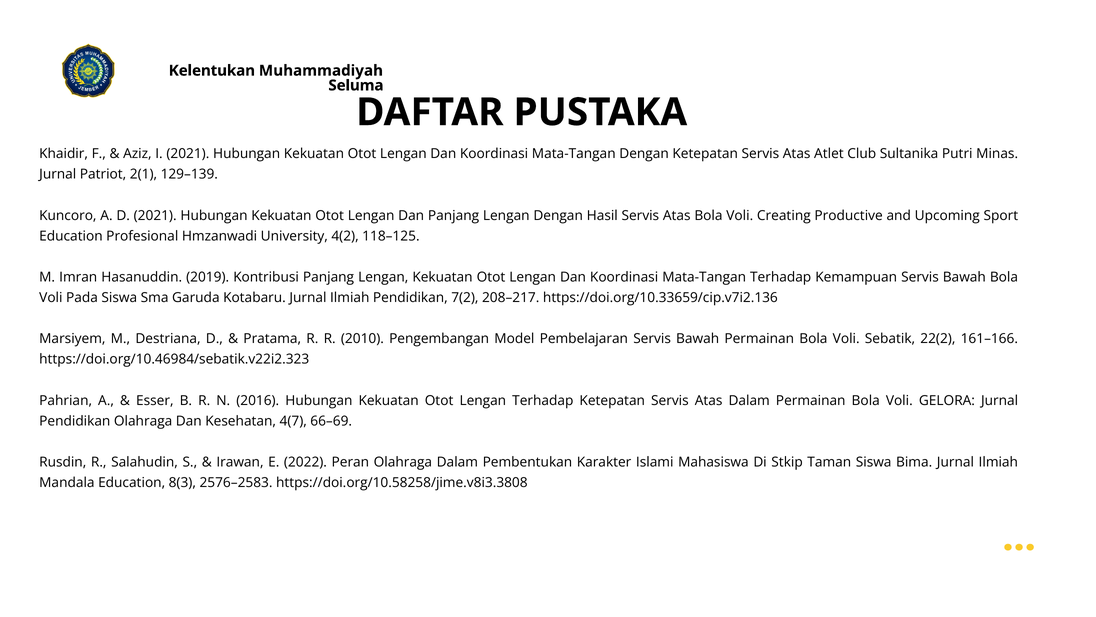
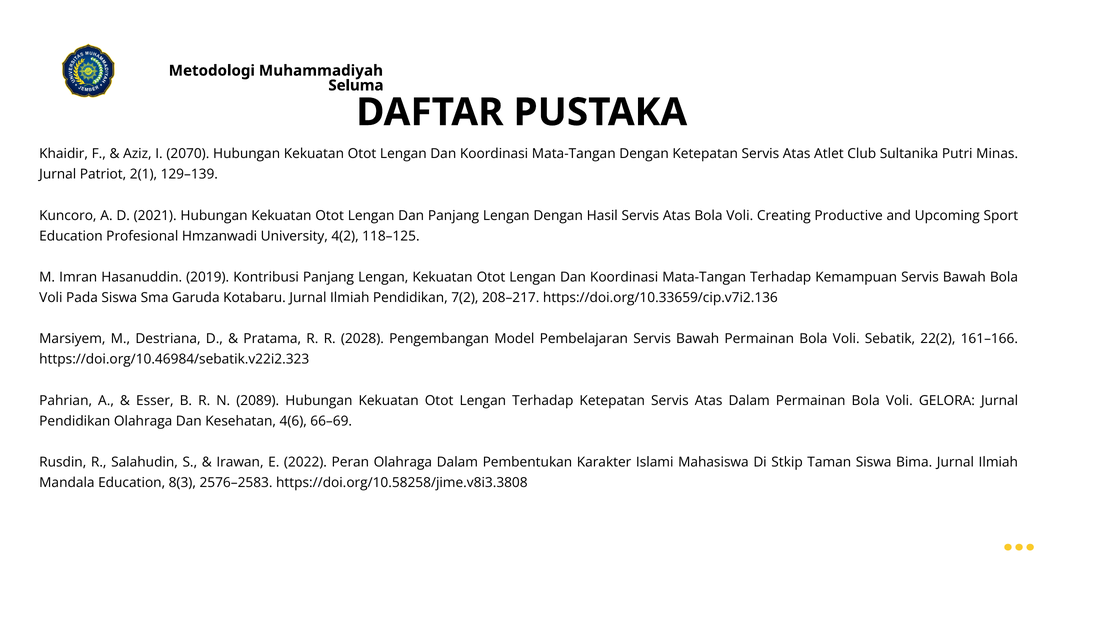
Kelentukan: Kelentukan -> Metodologi (212, 71)
I 2021: 2021 -> 2070 (188, 154)
2010: 2010 -> 2028 (362, 339)
2016: 2016 -> 2089 (258, 400)
4(7: 4(7 -> 4(6 (293, 421)
